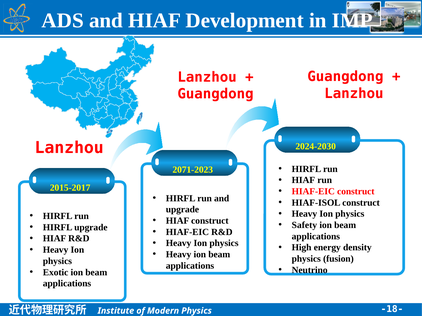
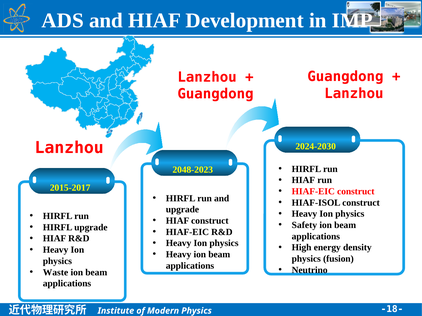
2071-2023: 2071-2023 -> 2048-2023 (193, 170)
Exotic: Exotic -> Waste (56, 273)
